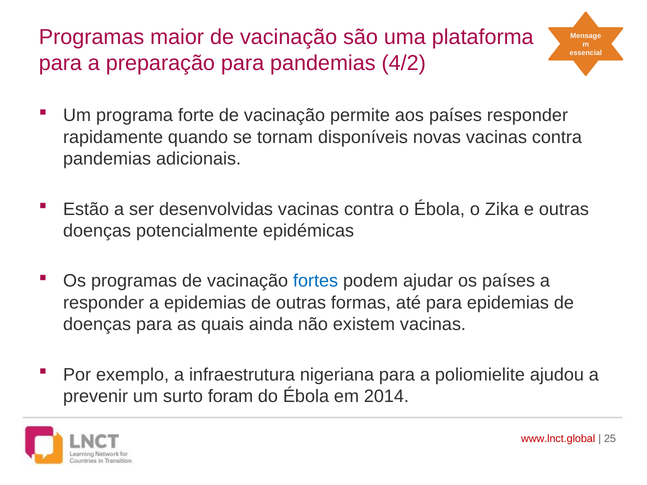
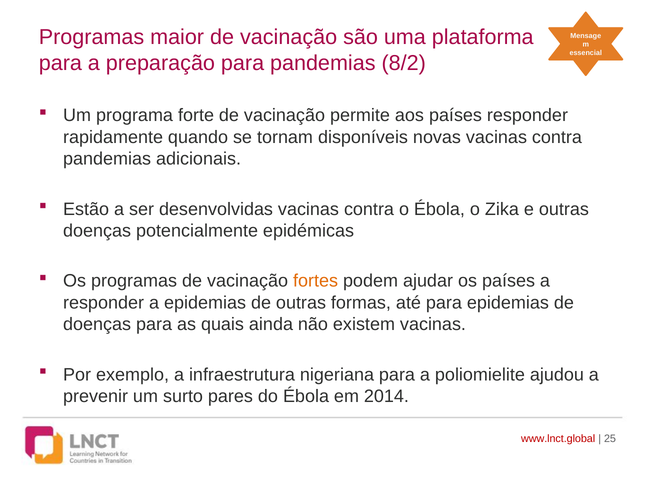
4/2: 4/2 -> 8/2 (404, 63)
fortes colour: blue -> orange (316, 281)
foram: foram -> pares (230, 396)
